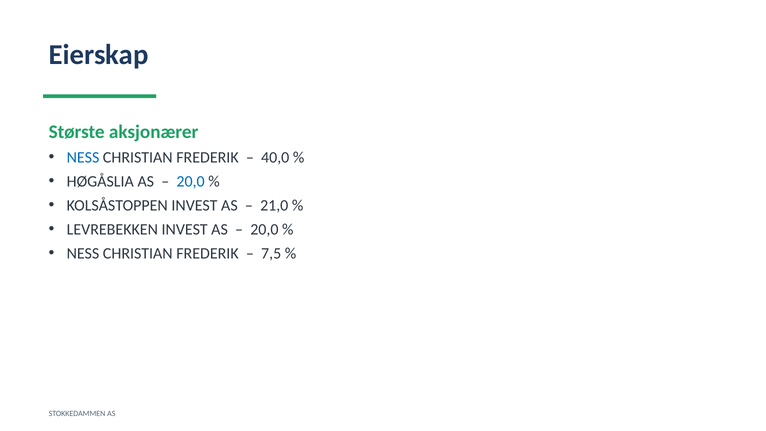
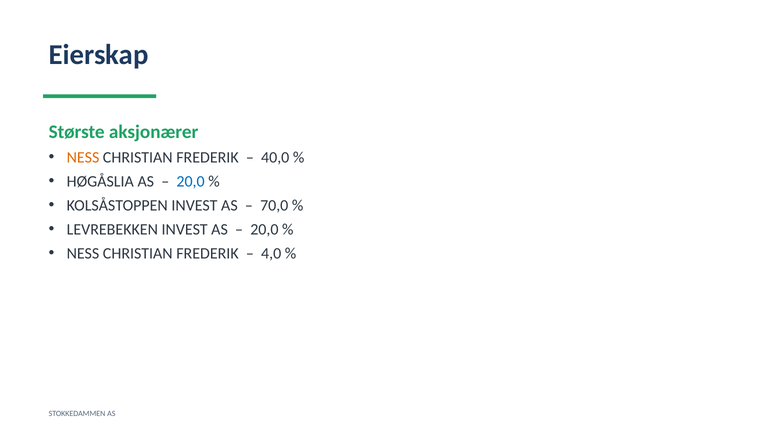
NESS colour: blue -> orange (83, 158)
21,0: 21,0 -> 70,0 (274, 205)
7,5: 7,5 -> 4,0 (271, 253)
